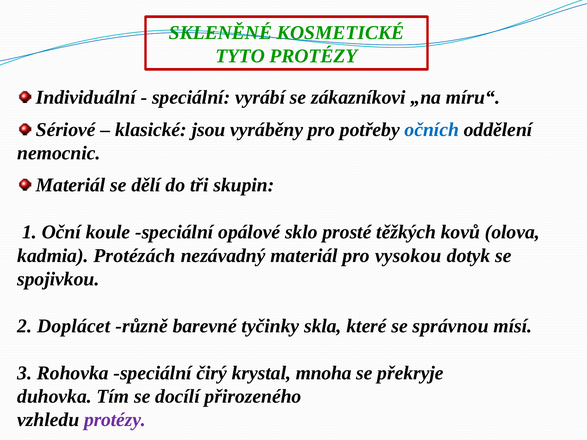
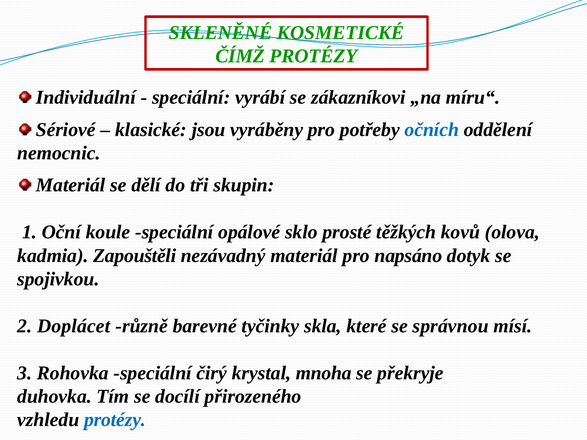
TYTO: TYTO -> ČÍMŽ (240, 56)
Protézách: Protézách -> Zapouštěli (135, 256)
vysokou: vysokou -> napsáno (408, 256)
protézy colour: purple -> blue (115, 420)
